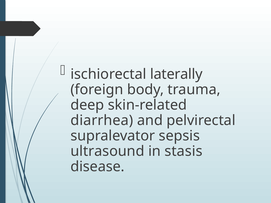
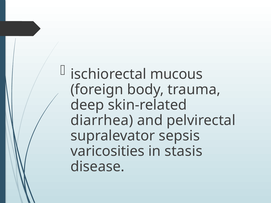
laterally: laterally -> mucous (176, 74)
ultrasound: ultrasound -> varicosities (108, 151)
